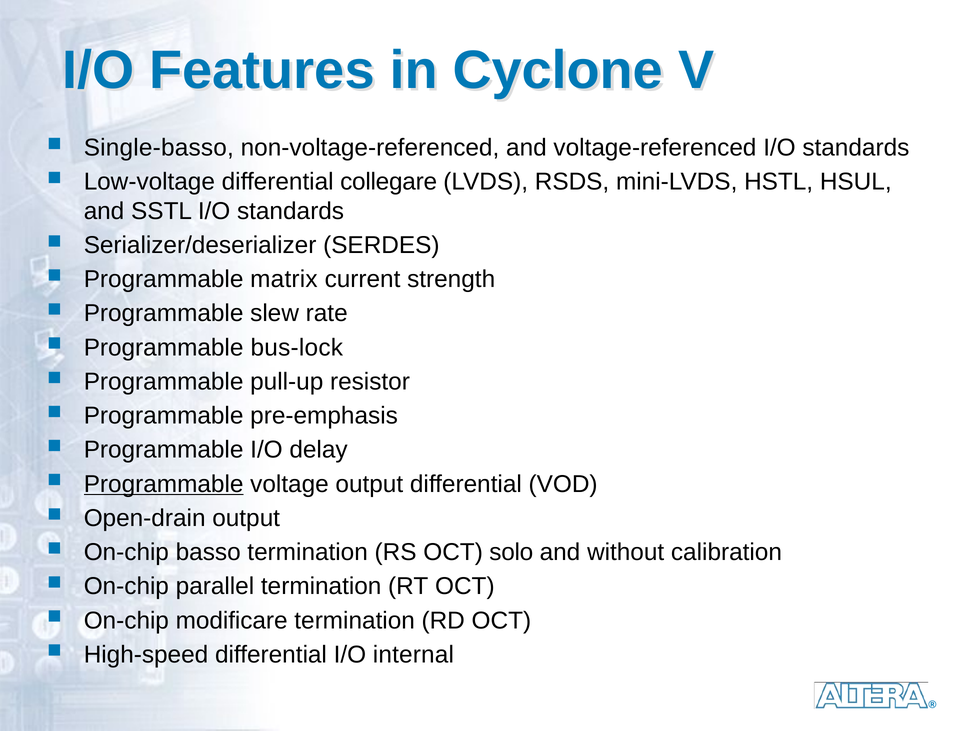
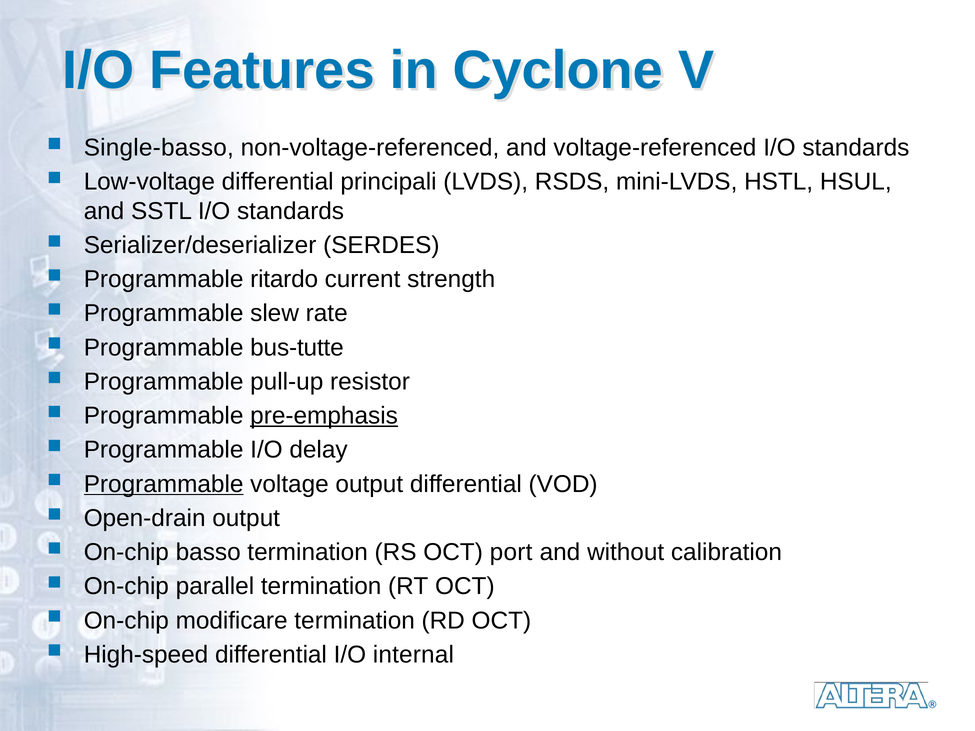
collegare: collegare -> principali (388, 182)
matrix: matrix -> ritardo (284, 279)
bus-lock: bus-lock -> bus-tutte (297, 348)
pre-emphasis underline: none -> present (324, 416)
solo: solo -> port (511, 552)
